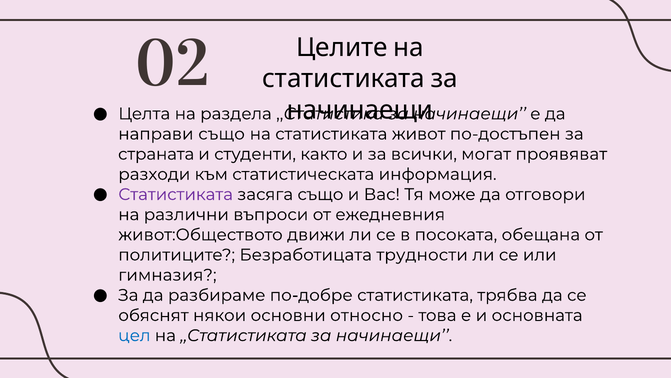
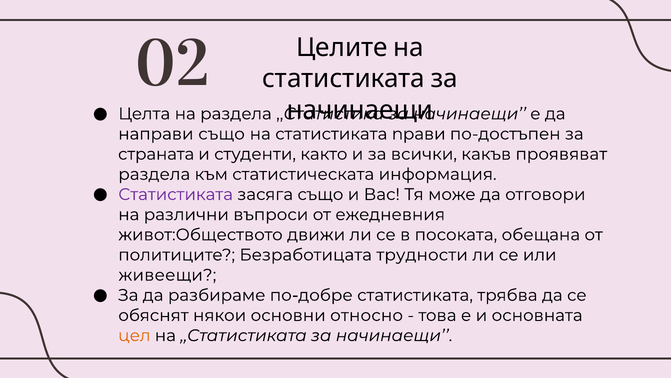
живот: живот -> прави (419, 134)
могат: могат -> какъв (486, 154)
разходи: разходи -> раздела (154, 174)
гимназия: гимназия -> живеещи (167, 275)
цел colour: blue -> orange (134, 335)
